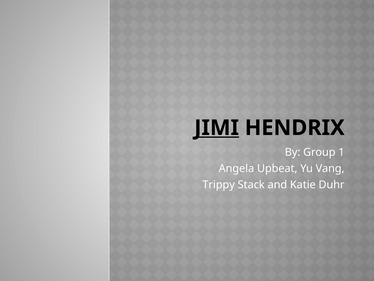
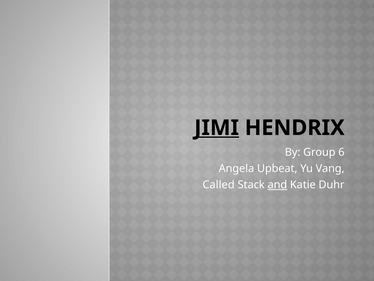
1: 1 -> 6 (341, 152)
Trippy: Trippy -> Called (219, 185)
and underline: none -> present (277, 185)
